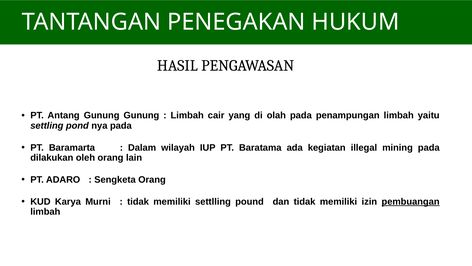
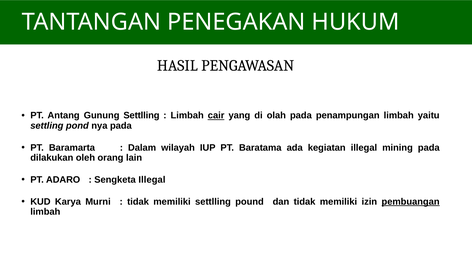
Gunung Gunung: Gunung -> Settlling (141, 115)
cair underline: none -> present (216, 115)
Sengketa Orang: Orang -> Illegal (152, 179)
